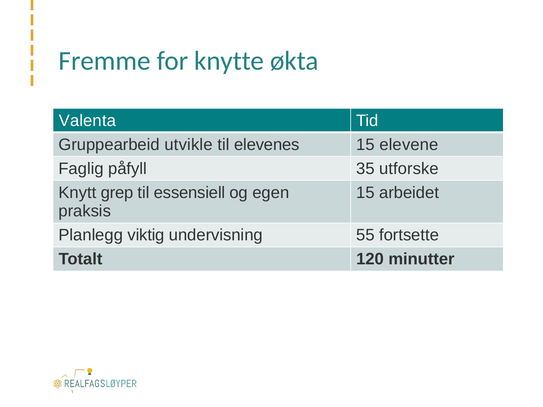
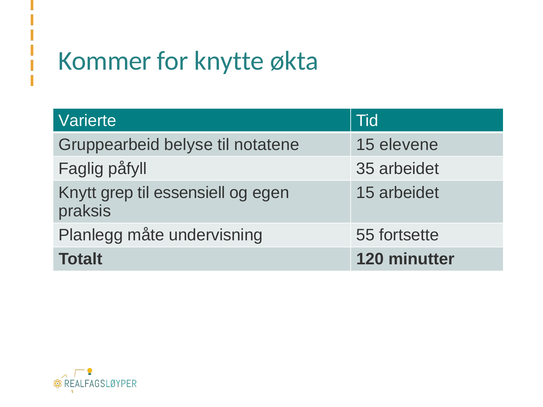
Fremme: Fremme -> Kommer (105, 61)
Valenta: Valenta -> Varierte (88, 121)
utvikle: utvikle -> belyse (189, 145)
elevenes: elevenes -> notatene (267, 145)
35 utforske: utforske -> arbeidet (409, 169)
viktig: viktig -> måte (146, 235)
